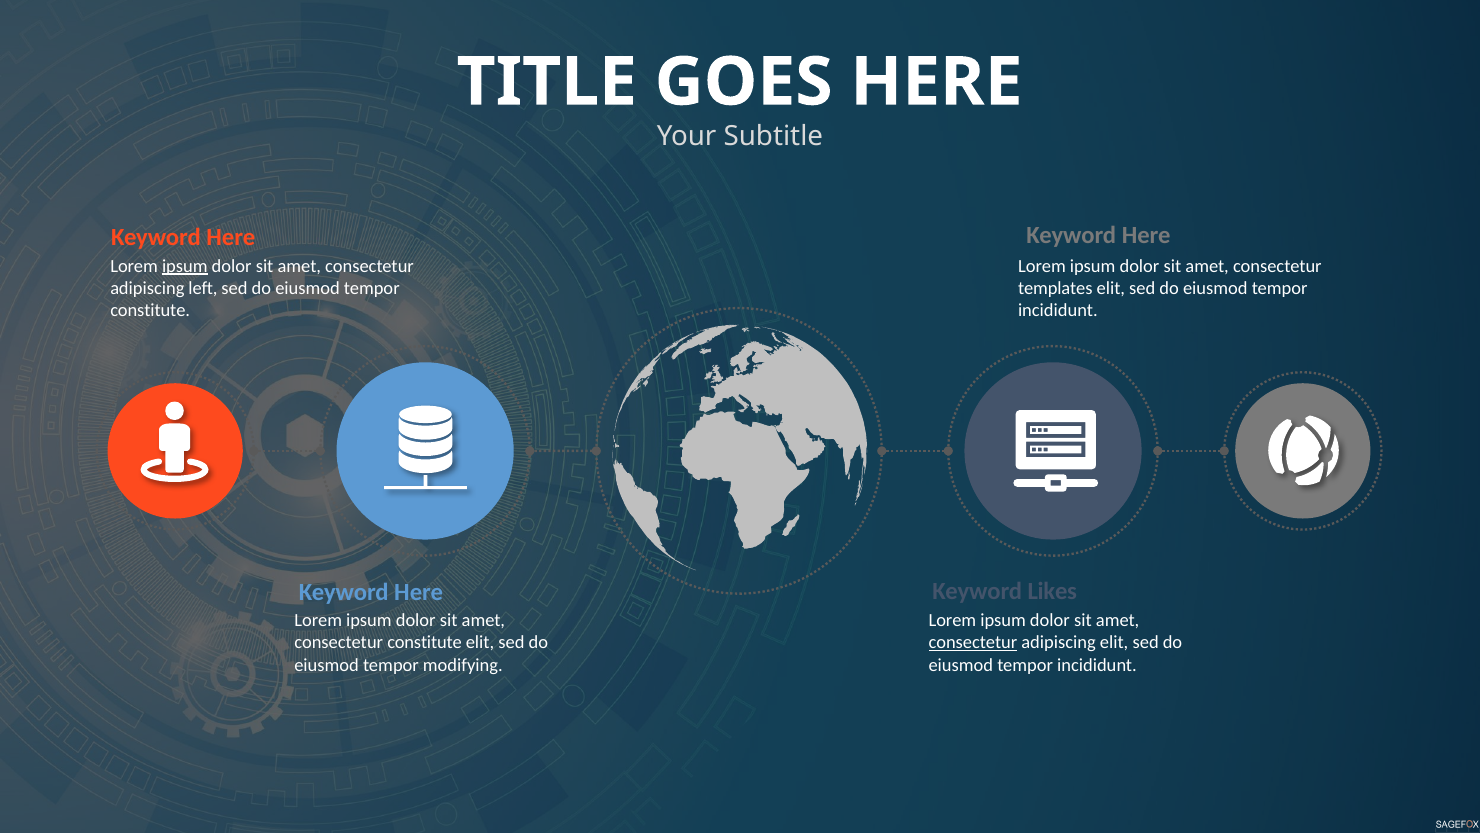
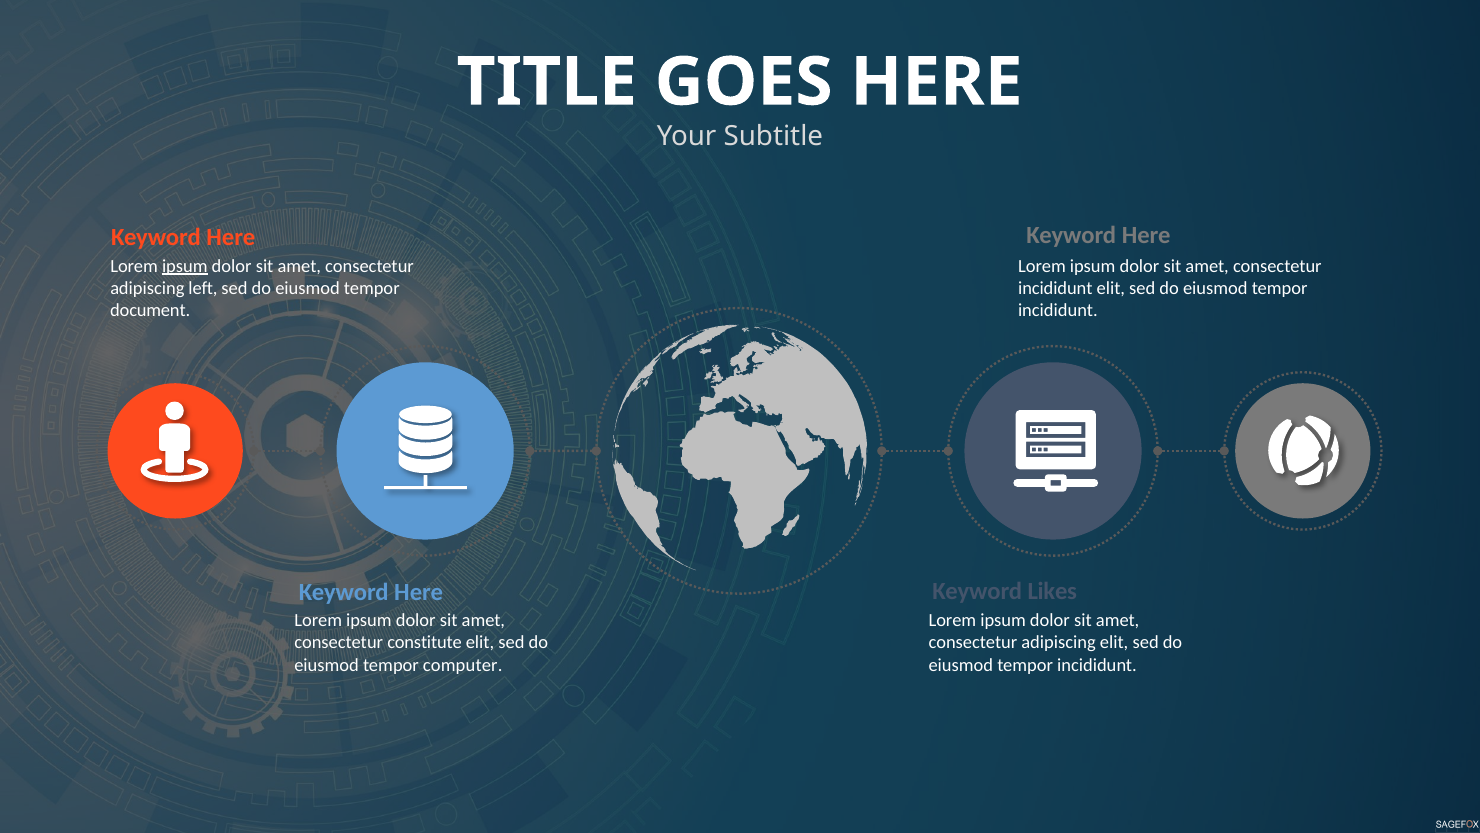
templates: templates -> incididunt (1055, 288)
constitute: constitute -> document (150, 310)
consectetur underline: present -> none (973, 642)
modifying: modifying -> computer (463, 665)
